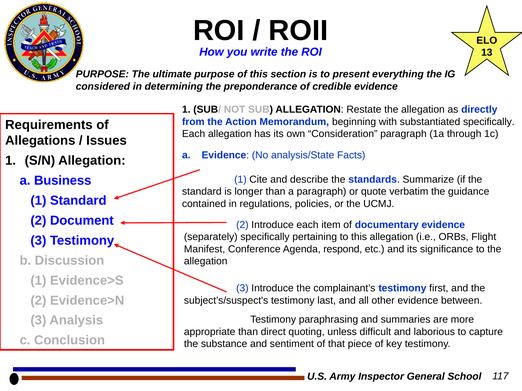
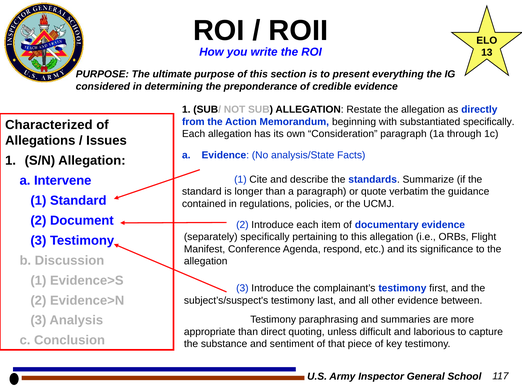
Requirements: Requirements -> Characterized (49, 125)
Business: Business -> Intervene (63, 181)
